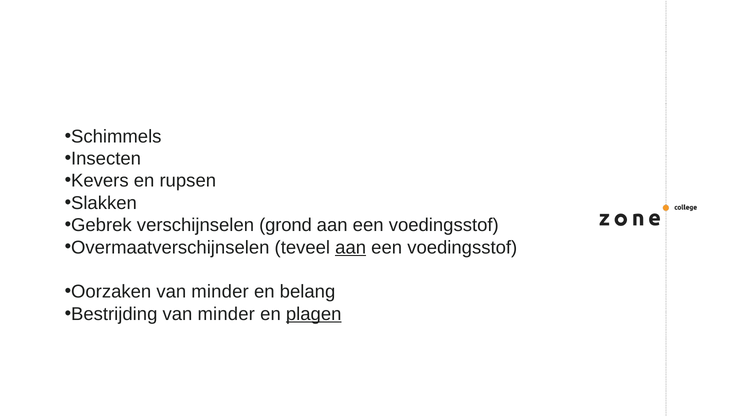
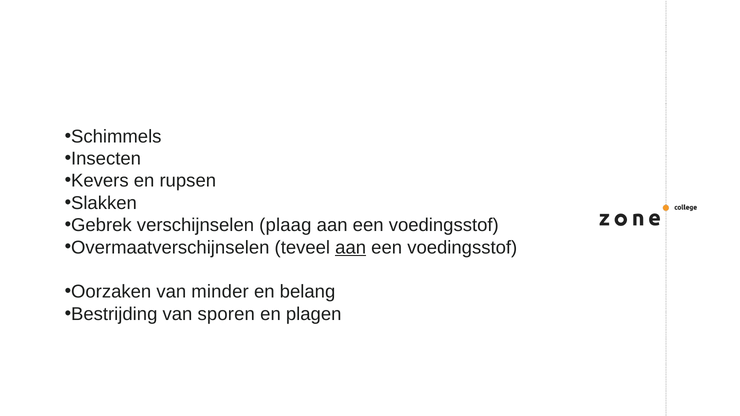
grond: grond -> plaag (285, 225)
Bestrijding van minder: minder -> sporen (226, 314)
plagen underline: present -> none (314, 314)
